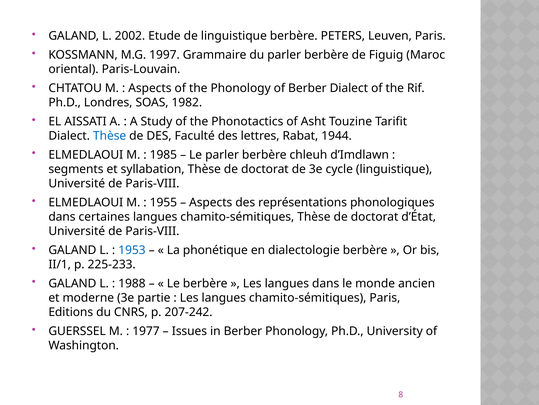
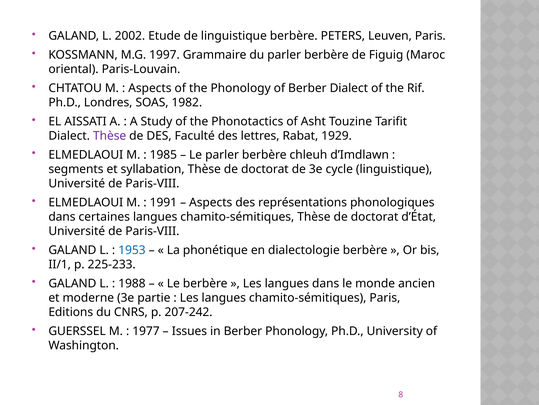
Thèse colour: blue -> purple (110, 136)
1944: 1944 -> 1929 (337, 136)
1955: 1955 -> 1991 (163, 202)
